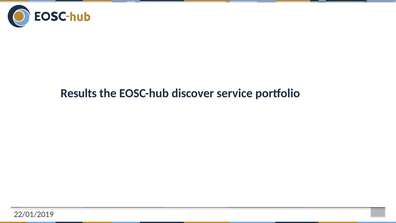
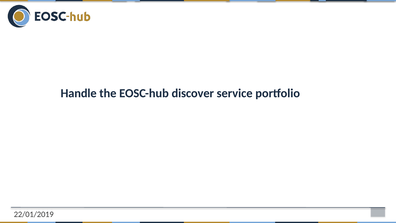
Results: Results -> Handle (79, 93)
